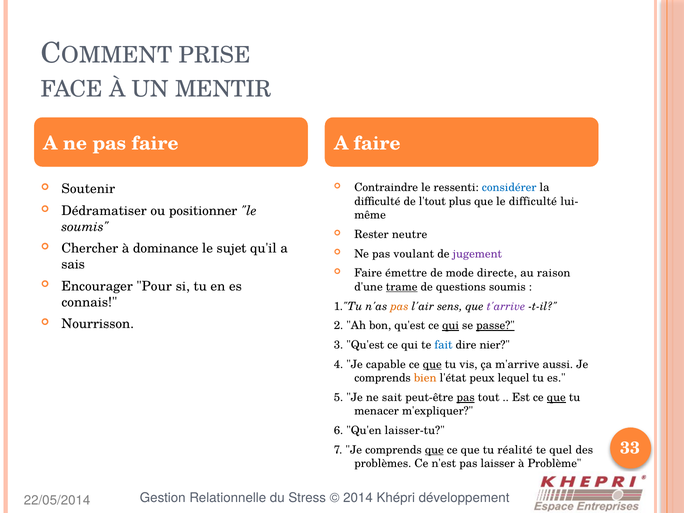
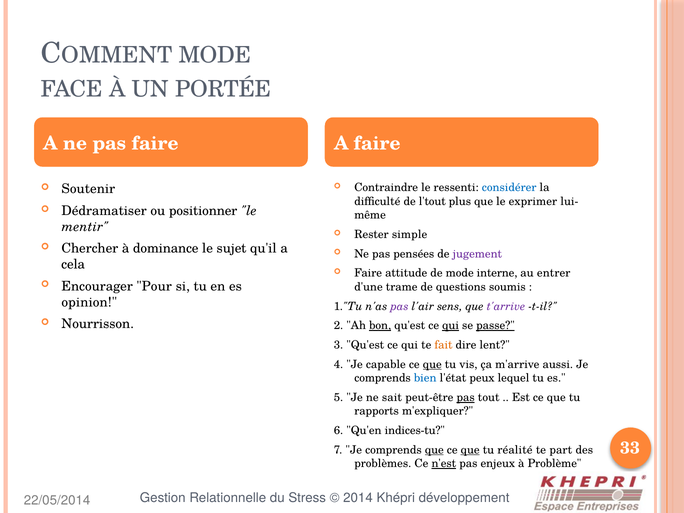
PRISE: PRISE -> MODE (215, 55)
MENTIR: MENTIR -> PORTÉE (223, 89)
le difficulté: difficulté -> exprimer (533, 201)
soumis: soumis -> mentir (85, 227)
neutre: neutre -> simple (410, 234)
voulant: voulant -> pensées (414, 254)
sais: sais -> cela (73, 264)
émettre: émettre -> attitude (406, 273)
directe: directe -> interne (497, 273)
raison: raison -> entrer (554, 273)
trame underline: present -> none (402, 287)
connais: connais -> opinion (89, 302)
pas colour: orange -> purple (400, 306)
bon underline: none -> present (380, 326)
fait colour: blue -> orange (443, 345)
nier: nier -> lent (495, 345)
bien colour: orange -> blue (425, 378)
que underline: present -> none (556, 398)
menacer: menacer -> rapports (377, 411)
laisser-tu: laisser-tu -> indices-tu (415, 431)
que underline: none -> present (470, 450)
quel: quel -> part (561, 450)
n'est underline: none -> present (444, 464)
laisser: laisser -> enjeux (498, 464)
